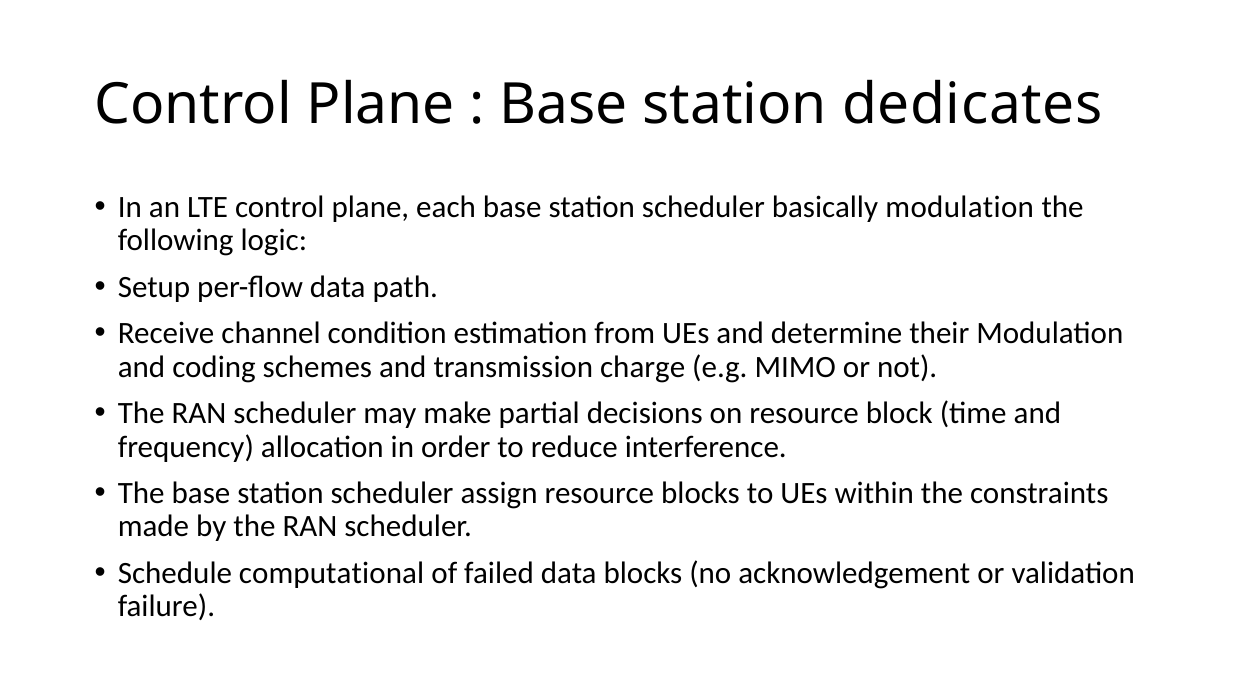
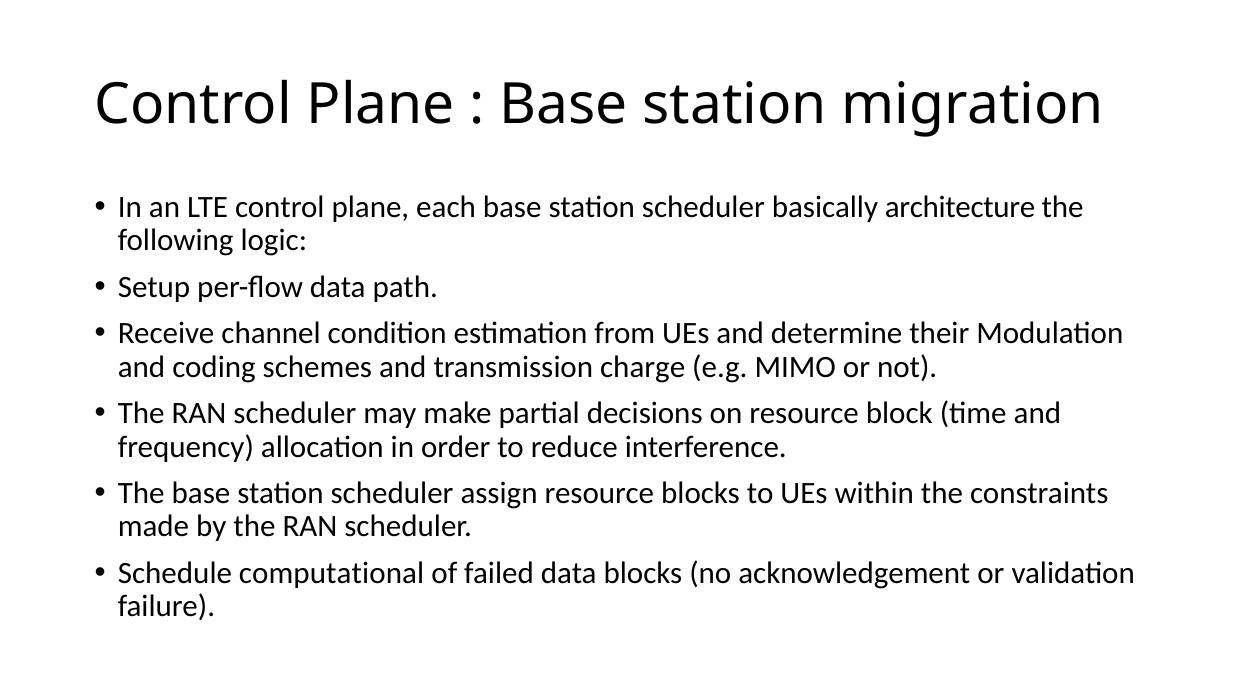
dedicates: dedicates -> migration (973, 104)
basically modulation: modulation -> architecture (960, 207)
